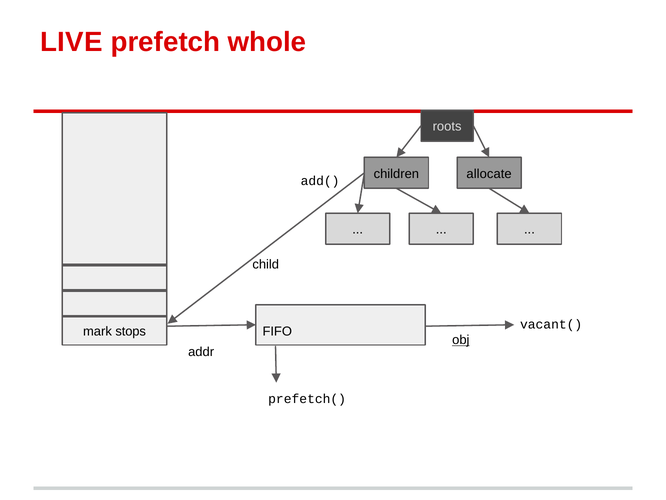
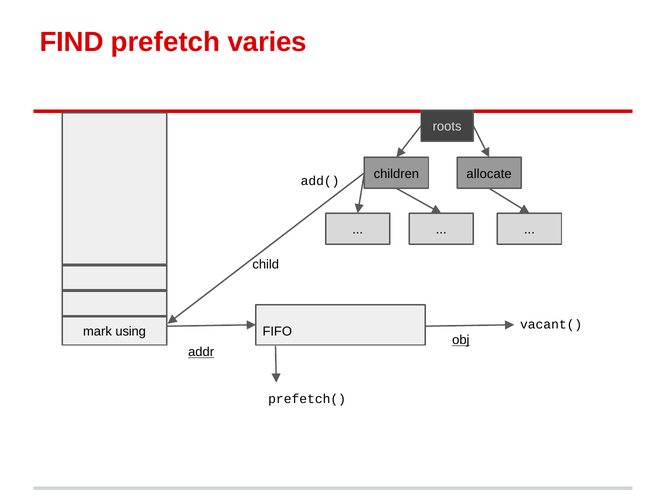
LIVE: LIVE -> FIND (72, 42)
whole: whole -> varies (267, 42)
stops: stops -> using (131, 331)
addr underline: none -> present (201, 352)
